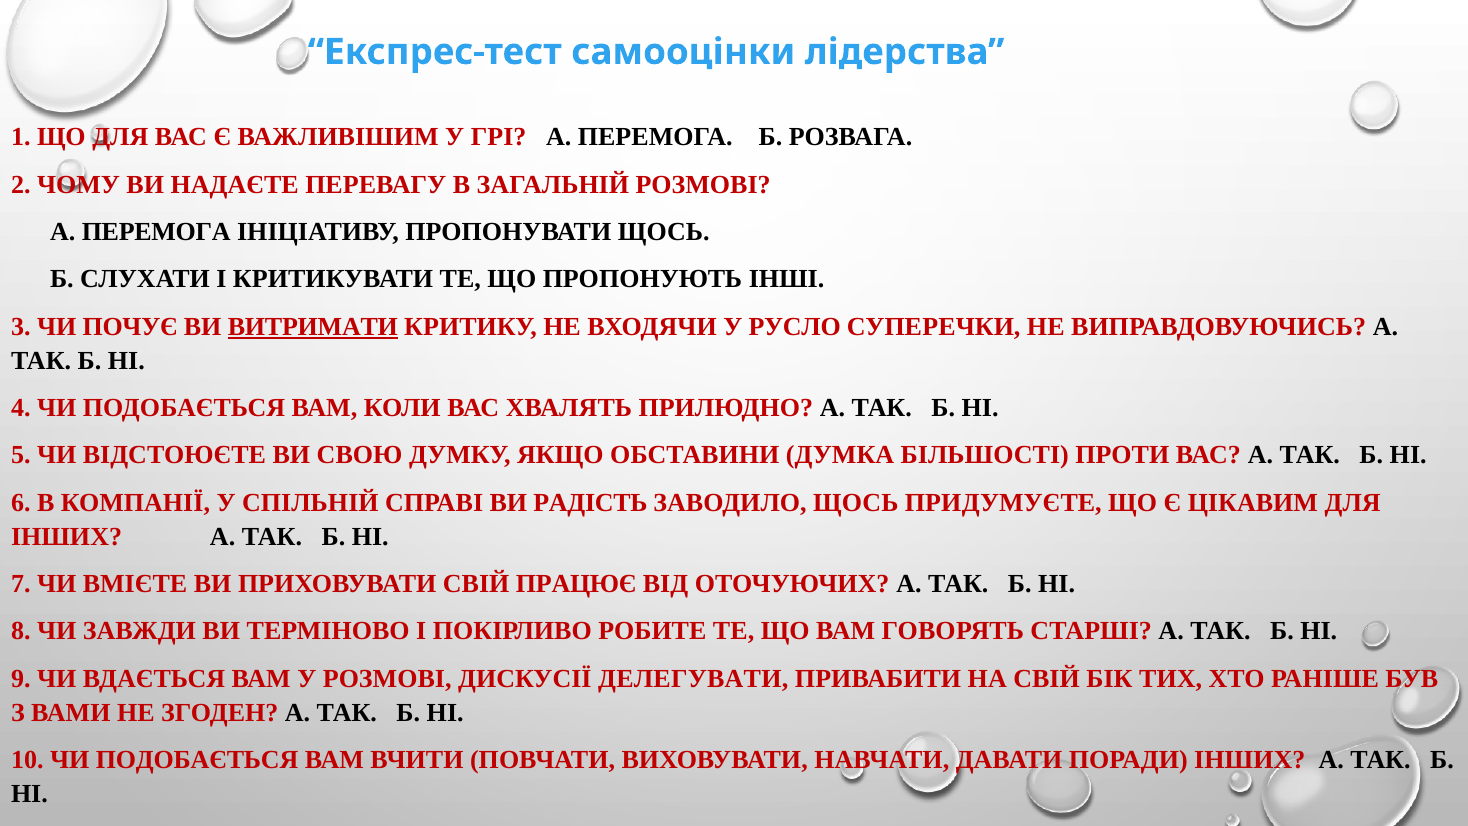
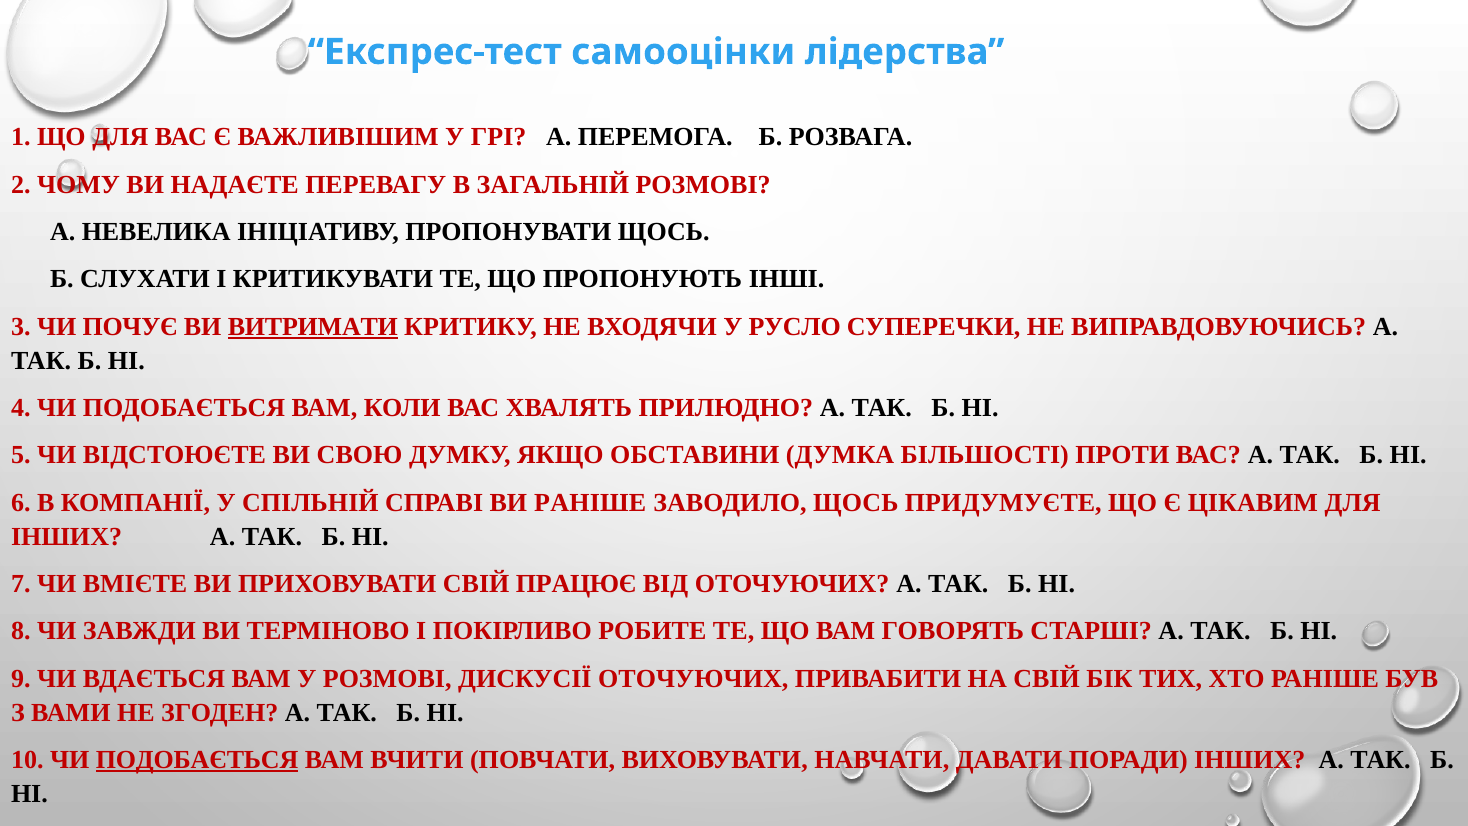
ПЕРЕМОГА: ПЕРЕМОГА -> НЕВЕЛИКА (156, 232)
ВИ РАДІСТЬ: РАДІСТЬ -> РАНІШЕ (590, 503)
ДИСКУСІЇ ДЕЛЕГУВАТИ: ДЕЛЕГУВАТИ -> ОТОЧУЮЧИХ (693, 679)
ПОДОБАЄТЬСЯ underline: none -> present (197, 760)
